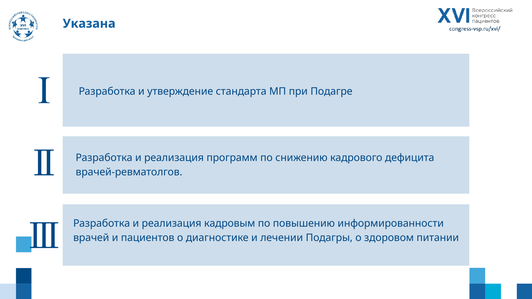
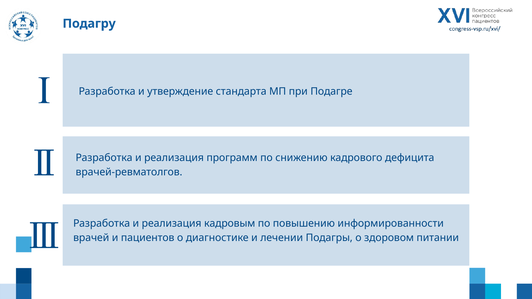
Указана: Указана -> Подагру (89, 24)
